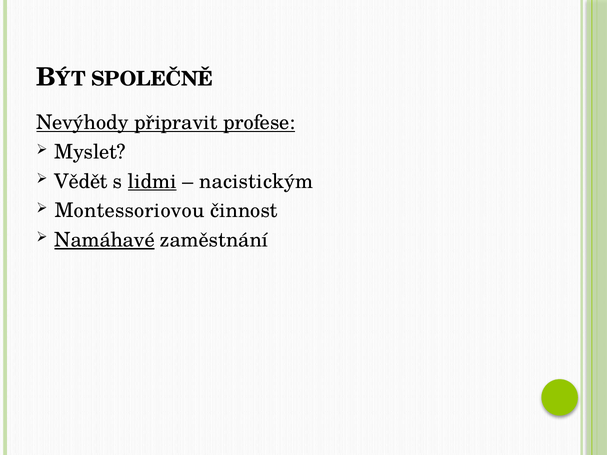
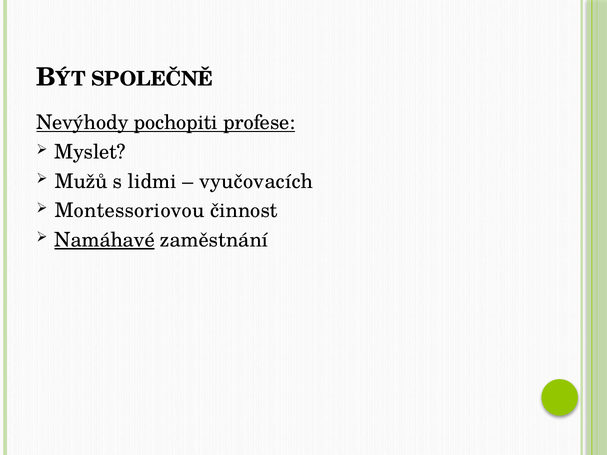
připravit: připravit -> pochopiti (176, 123)
Vědět: Vědět -> Mužů (81, 182)
lidmi underline: present -> none (152, 182)
nacistickým: nacistickým -> vyučovacích (256, 182)
